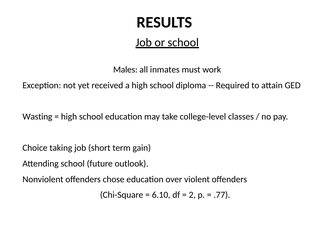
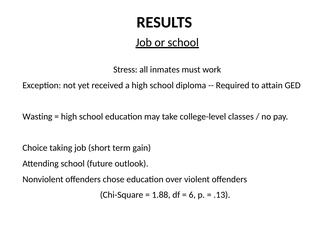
Males: Males -> Stress (125, 70)
6.10: 6.10 -> 1.88 (161, 195)
2: 2 -> 6 (192, 195)
.77: .77 -> .13 (222, 195)
